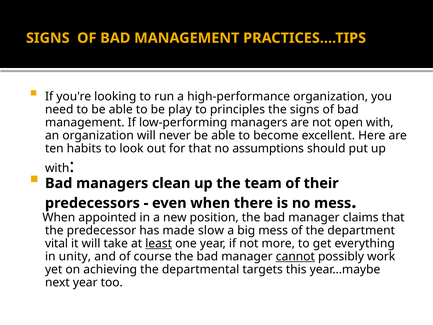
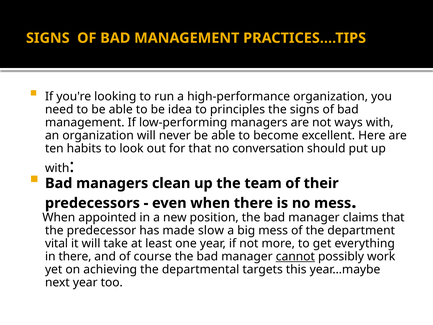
play: play -> idea (180, 109)
open: open -> ways (349, 122)
assumptions: assumptions -> conversation (268, 148)
least underline: present -> none (159, 243)
in unity: unity -> there (75, 256)
